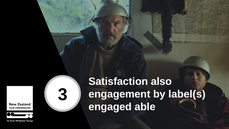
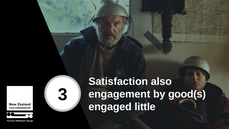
label(s: label(s -> good(s (187, 94)
able: able -> little (145, 107)
